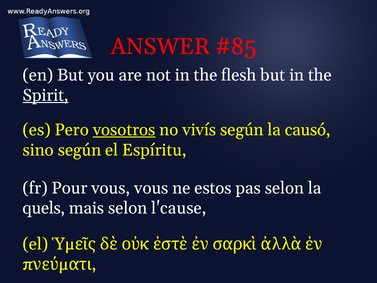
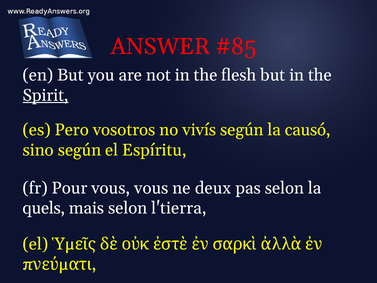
vosotros underline: present -> none (124, 130)
estos: estos -> deux (213, 188)
l'cause: l'cause -> l'tierra (179, 208)
